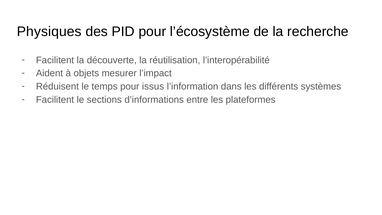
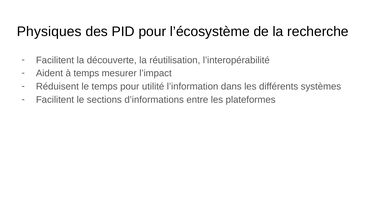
à objets: objets -> temps (86, 73)
issus: issus -> utilité (153, 86)
